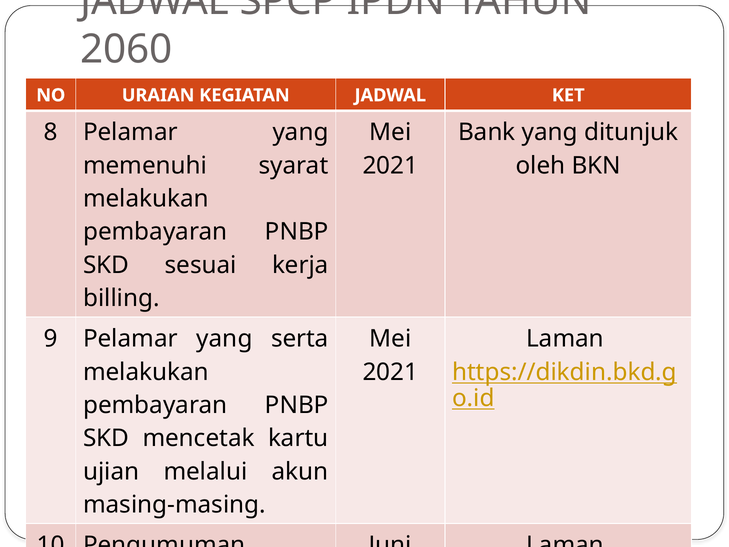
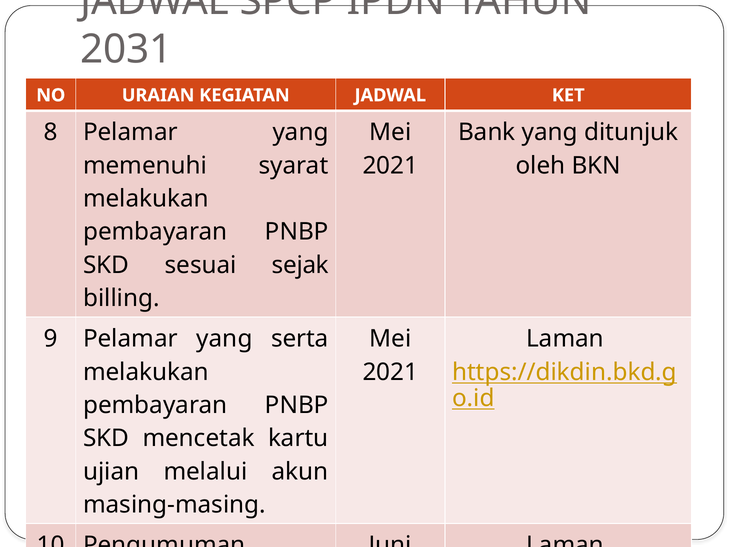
2060: 2060 -> 2031 (126, 49)
kerja: kerja -> sejak (300, 265)
